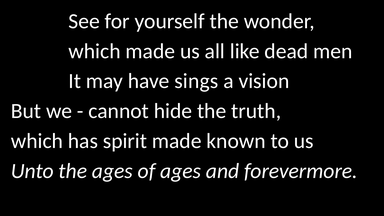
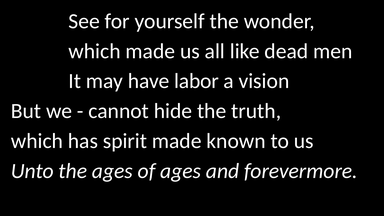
sings: sings -> labor (196, 81)
